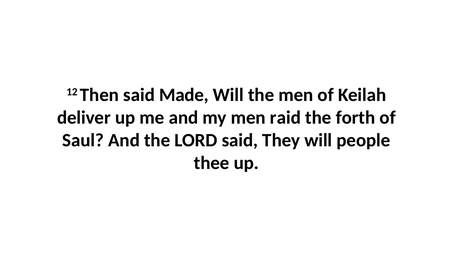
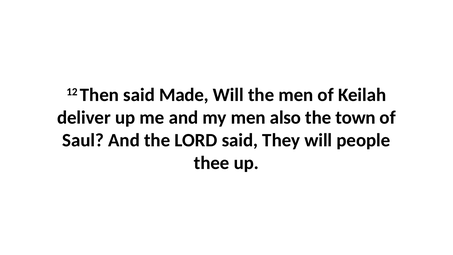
raid: raid -> also (286, 117)
forth: forth -> town (356, 117)
